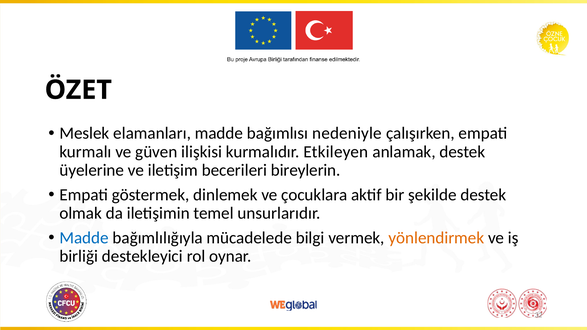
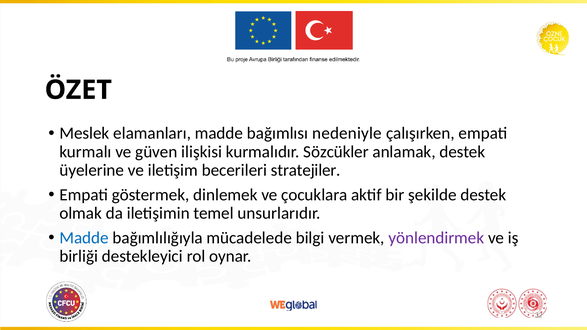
Etkileyen: Etkileyen -> Sözcükler (336, 152)
bireylerin: bireylerin -> stratejiler (306, 170)
yönlendirmek colour: orange -> purple (436, 238)
